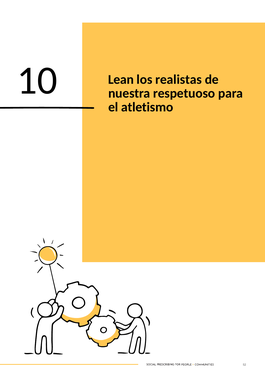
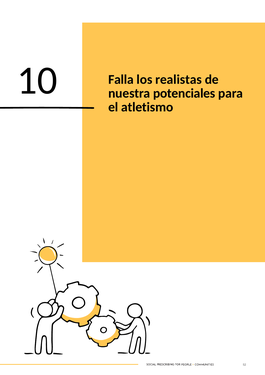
Lean: Lean -> Falla (121, 79)
respetuoso: respetuoso -> potenciales (184, 93)
